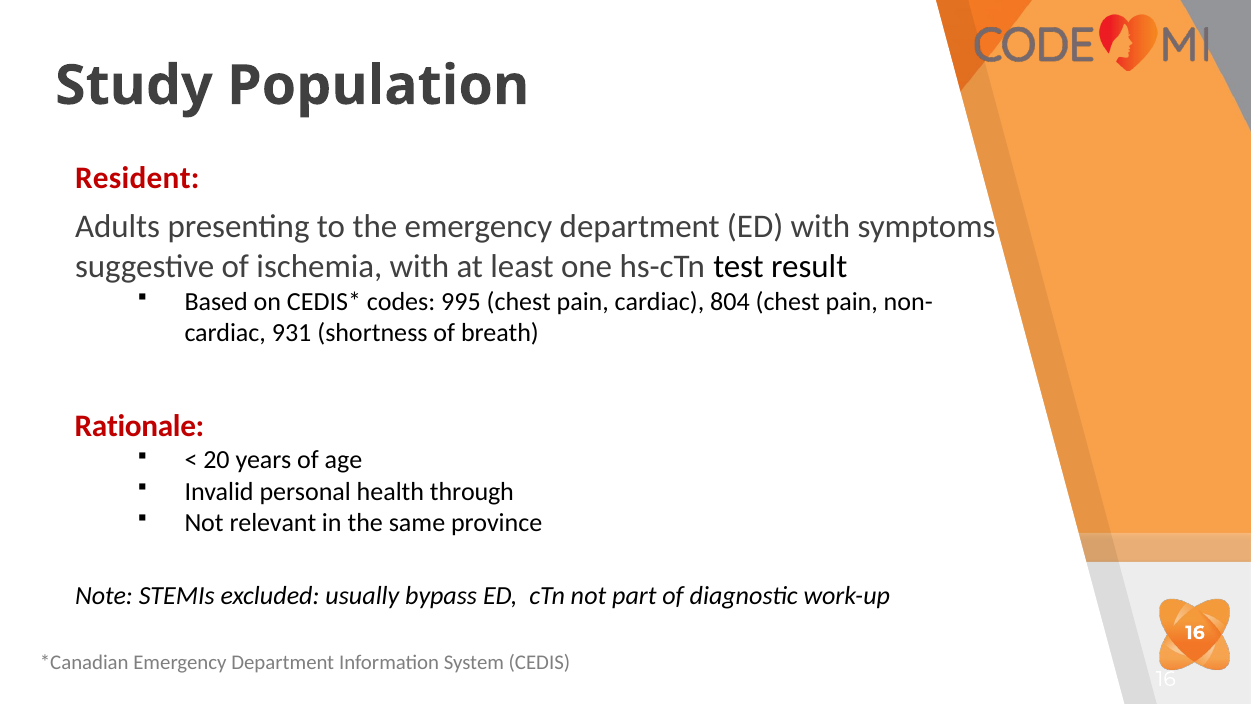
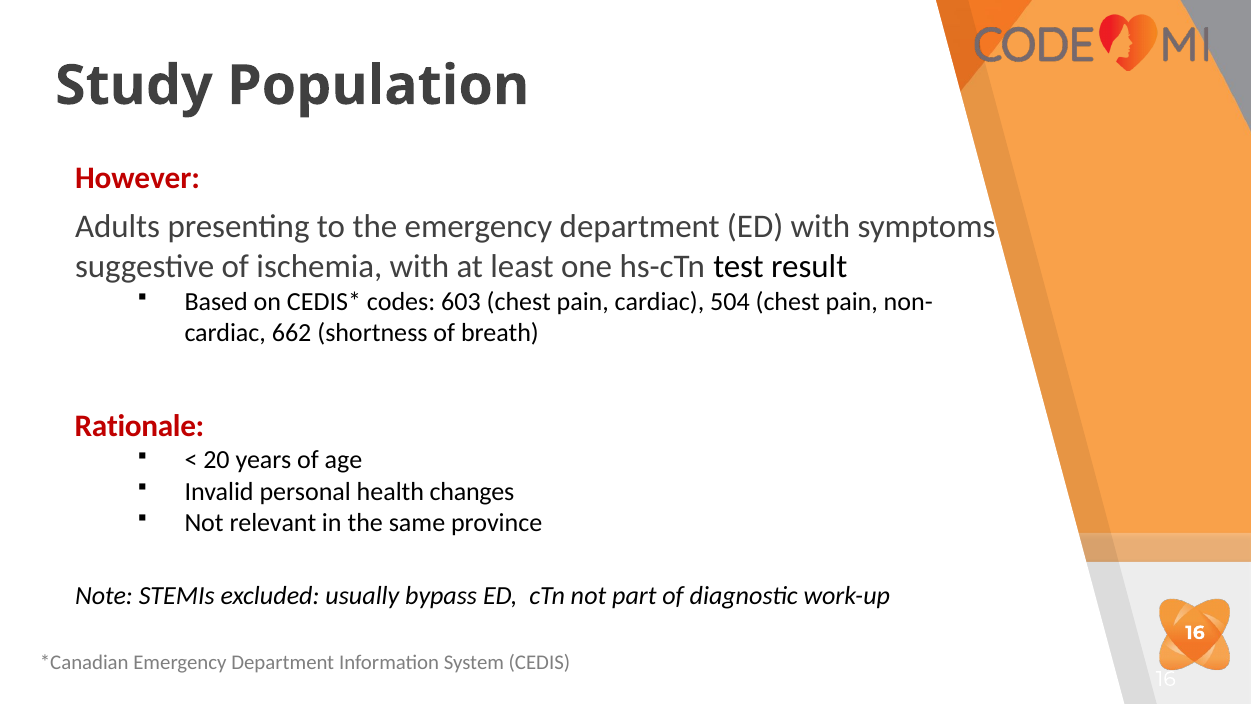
Resident: Resident -> However (137, 178)
995: 995 -> 603 (461, 301)
804: 804 -> 504 (730, 301)
931: 931 -> 662 (292, 333)
through: through -> changes (472, 491)
